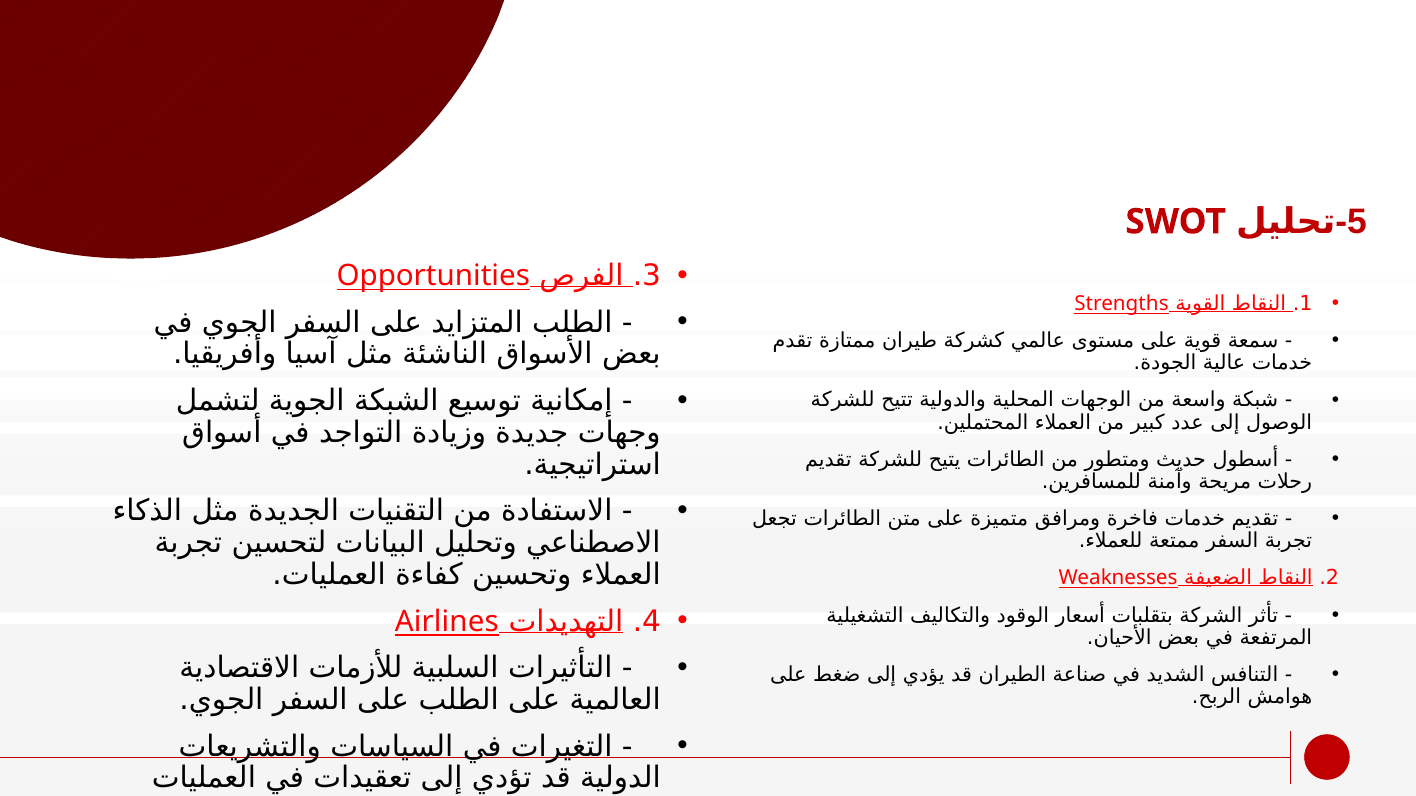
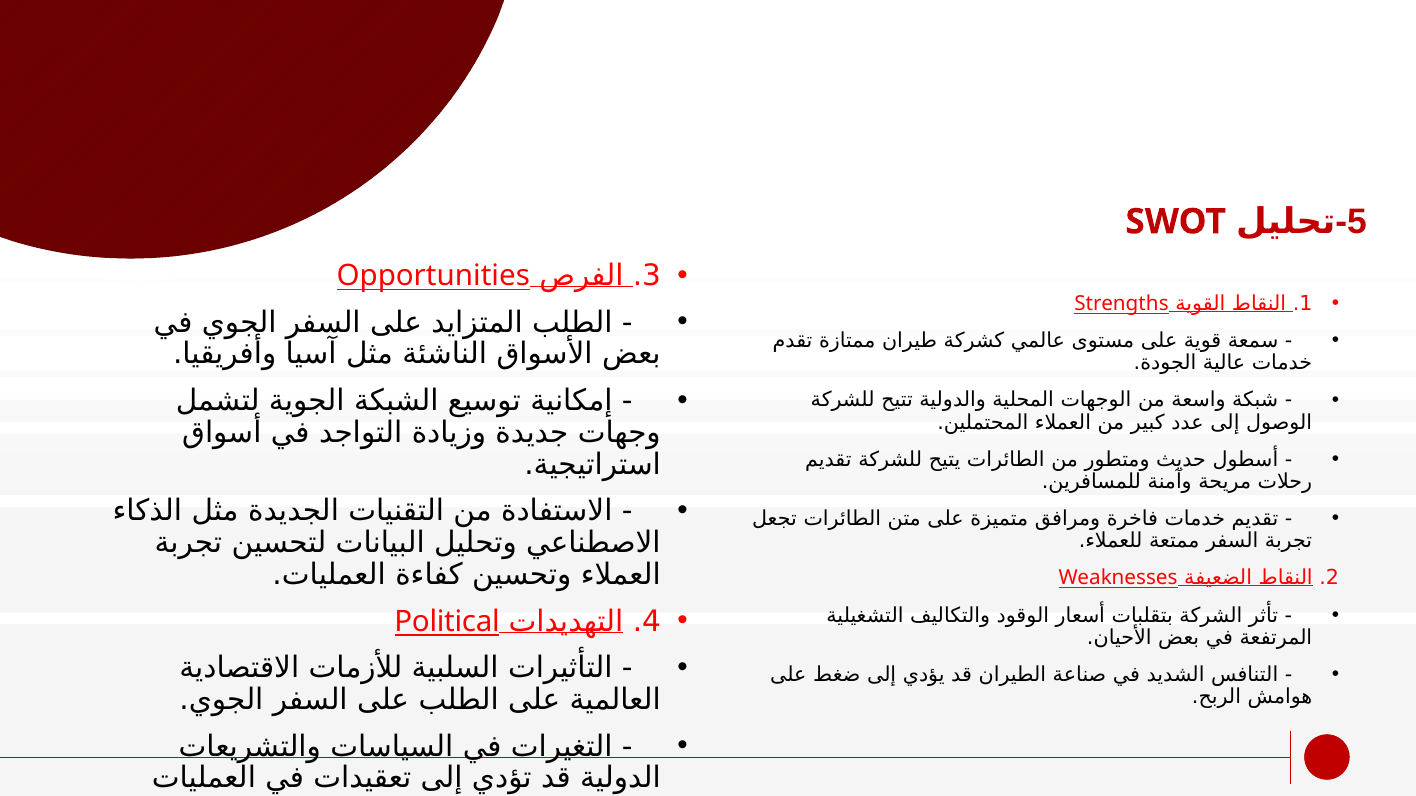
Airlines: Airlines -> Political (447, 622)
